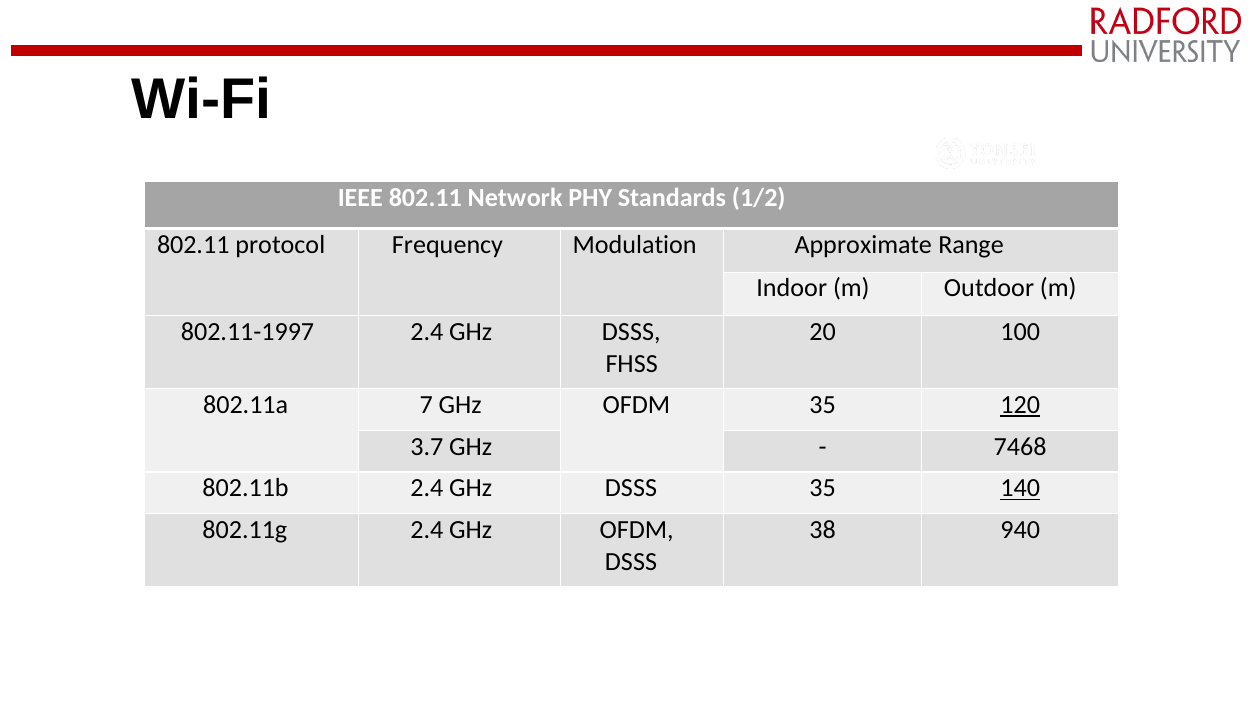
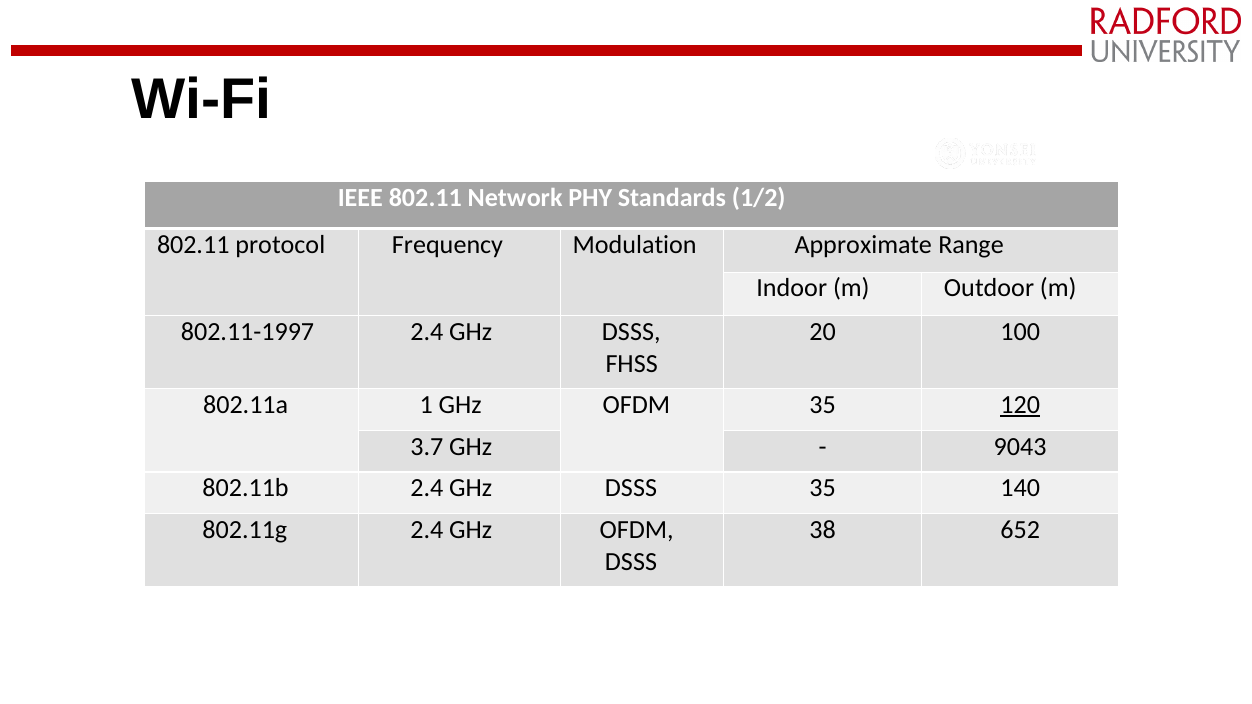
7: 7 -> 1 (426, 405)
7468: 7468 -> 9043 (1020, 447)
140 underline: present -> none (1020, 488)
940: 940 -> 652 (1020, 530)
